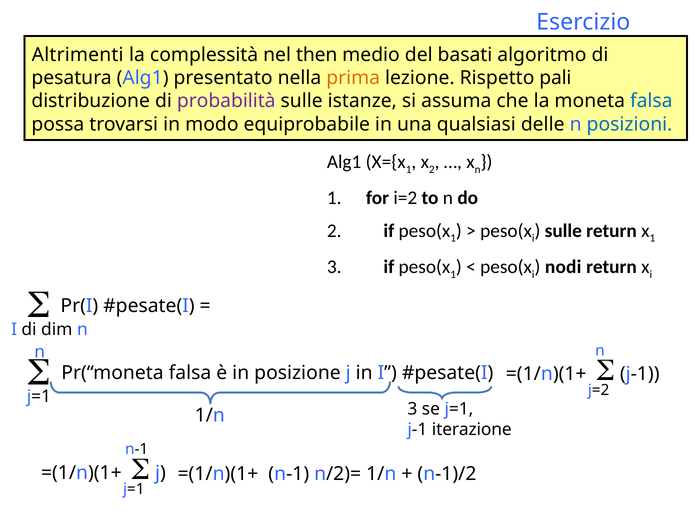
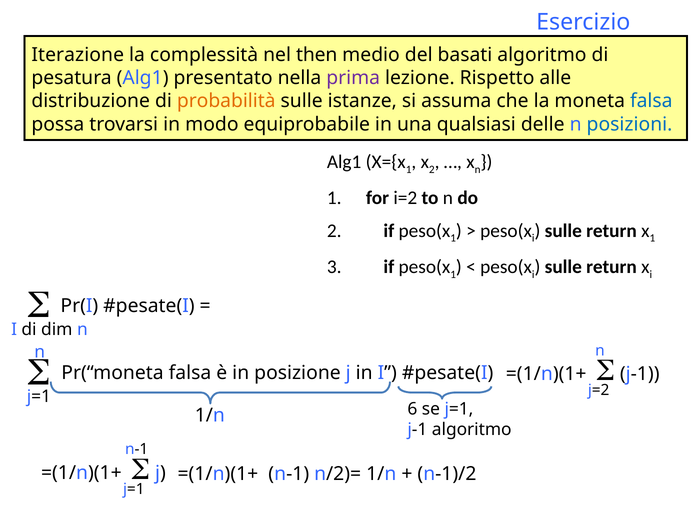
Altrimenti: Altrimenti -> Iterazione (78, 55)
prima colour: orange -> purple (353, 78)
pali: pali -> alle (555, 78)
probabilità colour: purple -> orange (226, 101)
nodi: nodi -> sulle (563, 267)
1/n 3: 3 -> 6 (412, 409)
j-1 iterazione: iterazione -> algoritmo (472, 430)
